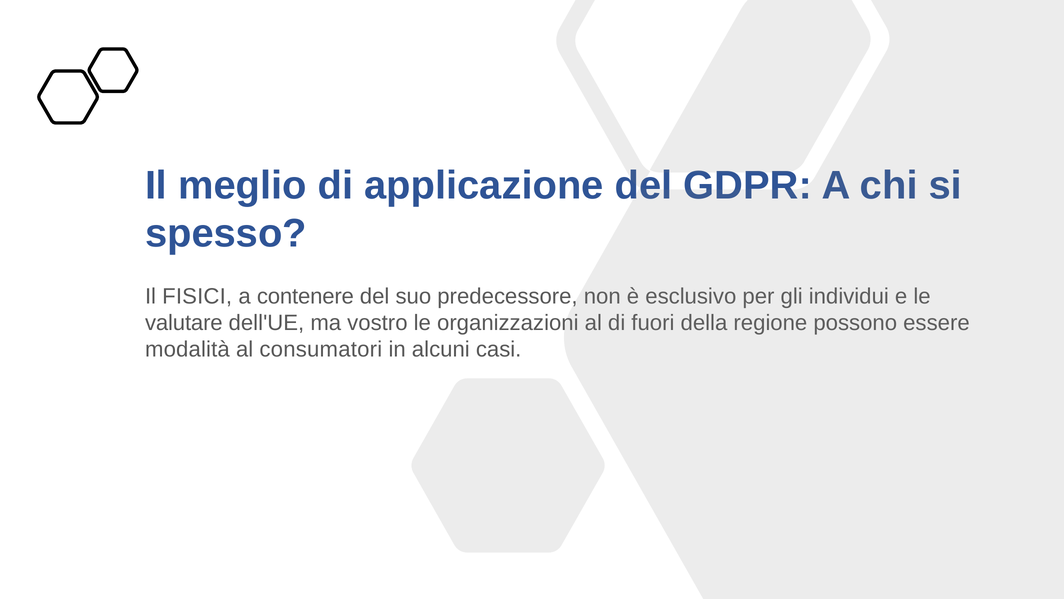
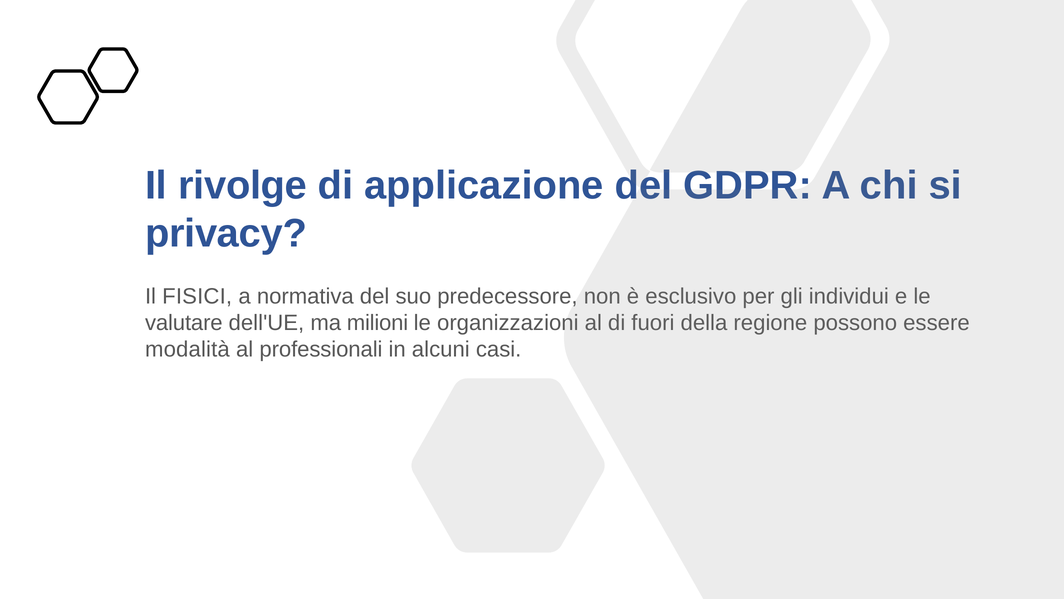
meglio: meglio -> rivolge (243, 186)
spesso: spesso -> privacy (226, 233)
contenere: contenere -> normativa (305, 296)
vostro: vostro -> milioni (378, 323)
consumatori: consumatori -> professionali (321, 349)
